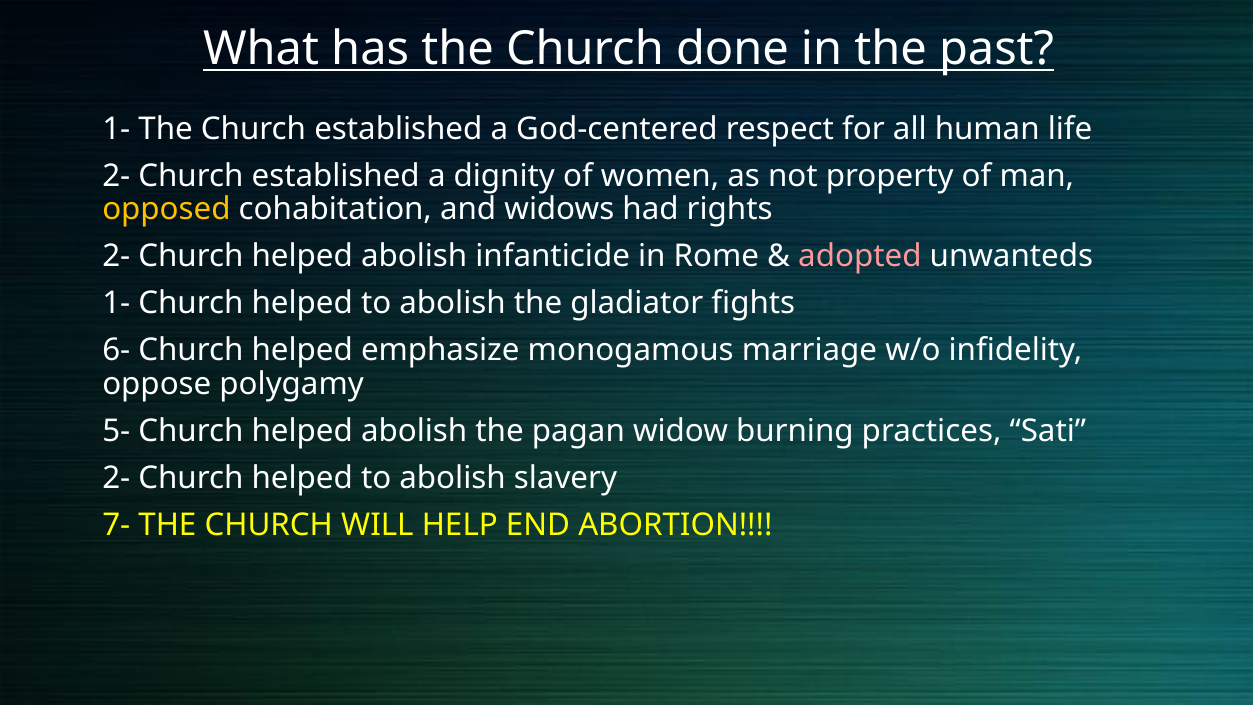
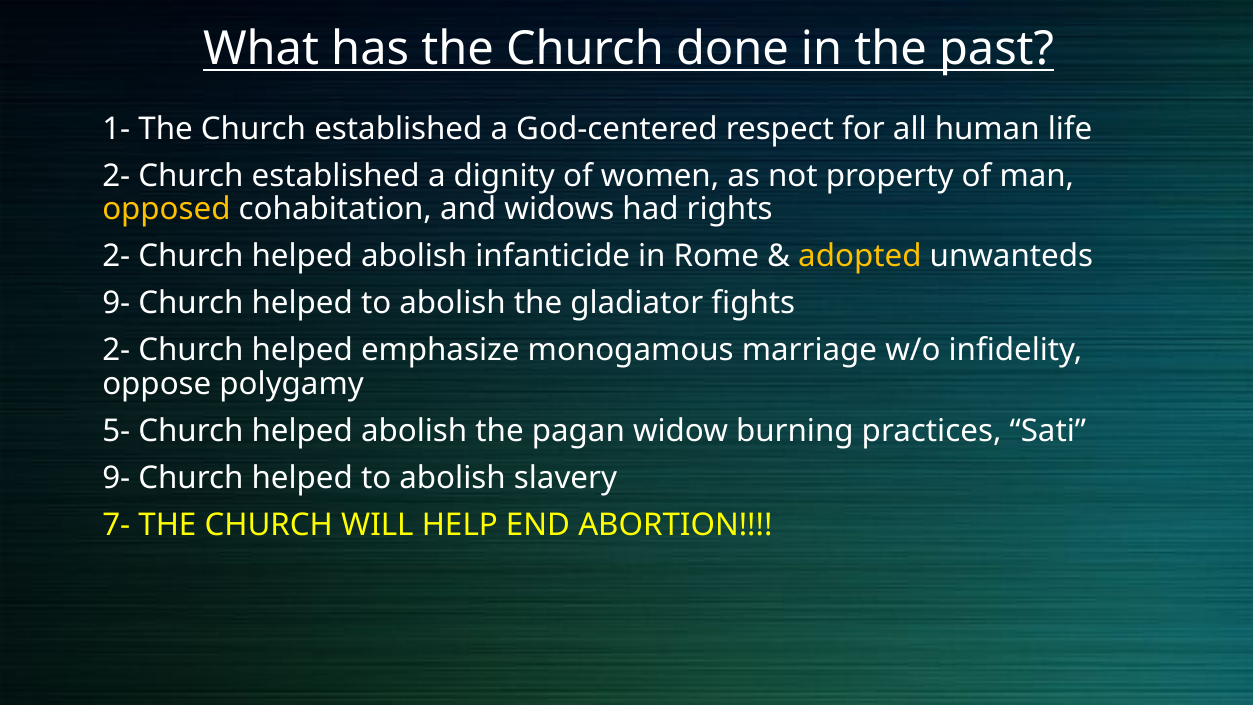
adopted colour: pink -> yellow (860, 256)
1-: 1- -> 9- (116, 303)
6-: 6- -> 2- (116, 350)
2-: 2- -> 9- (116, 478)
